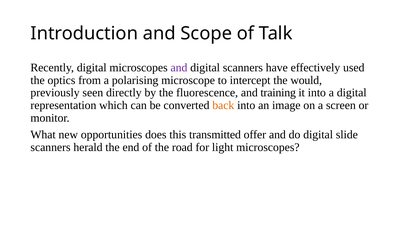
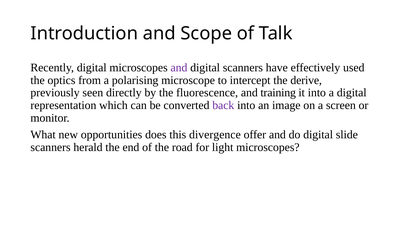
would: would -> derive (306, 80)
back colour: orange -> purple (223, 105)
transmitted: transmitted -> divergence (215, 135)
